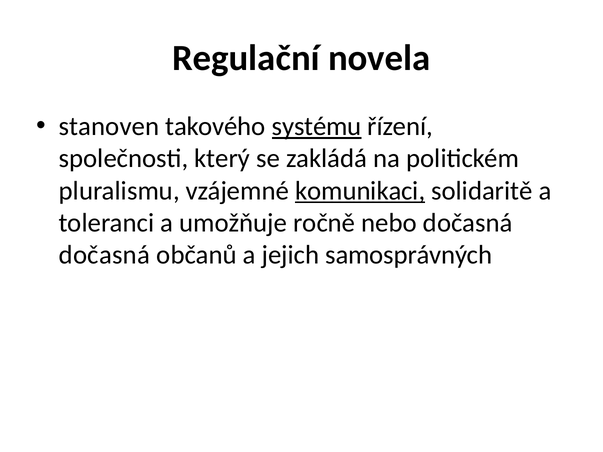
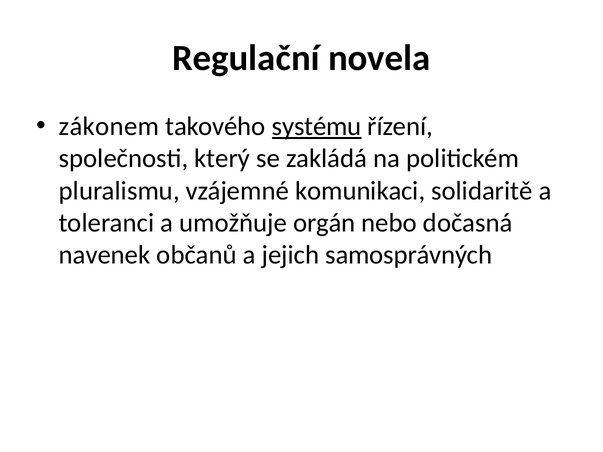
stanoven: stanoven -> zákonem (109, 126)
komunikaci underline: present -> none (360, 191)
ročně: ročně -> orgán (324, 223)
dočasná: dočasná -> navenek (105, 255)
